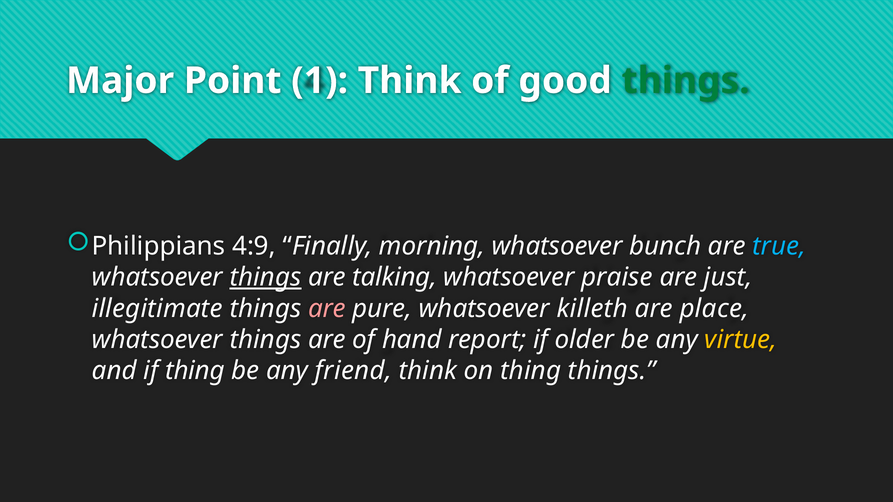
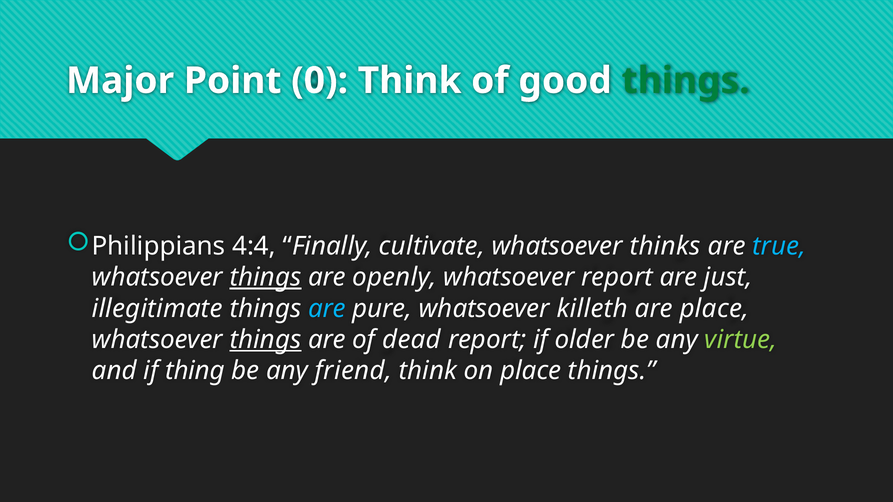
1: 1 -> 0 (320, 81)
4:9: 4:9 -> 4:4 (254, 246)
morning: morning -> cultivate (432, 246)
bunch: bunch -> thinks (665, 246)
talking: talking -> openly (394, 277)
whatsoever praise: praise -> report (617, 277)
are colour: pink -> light blue (327, 309)
things underline: none -> present (265, 340)
hand: hand -> dead (412, 340)
virtue colour: yellow -> light green (741, 340)
on thing: thing -> place (531, 371)
